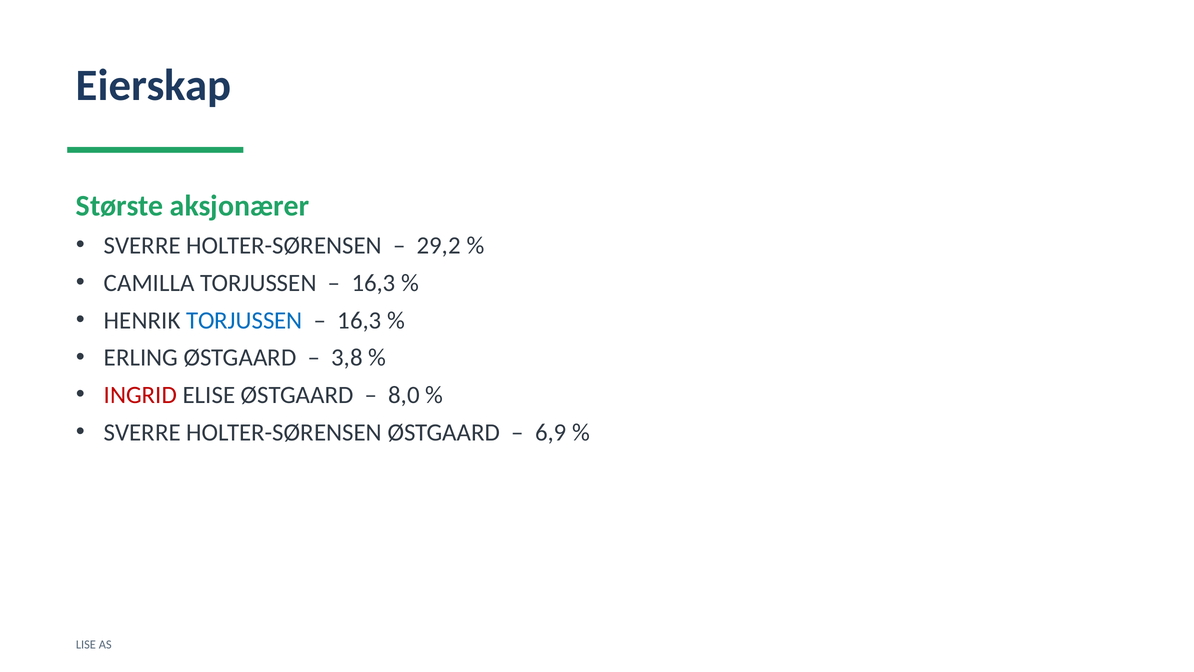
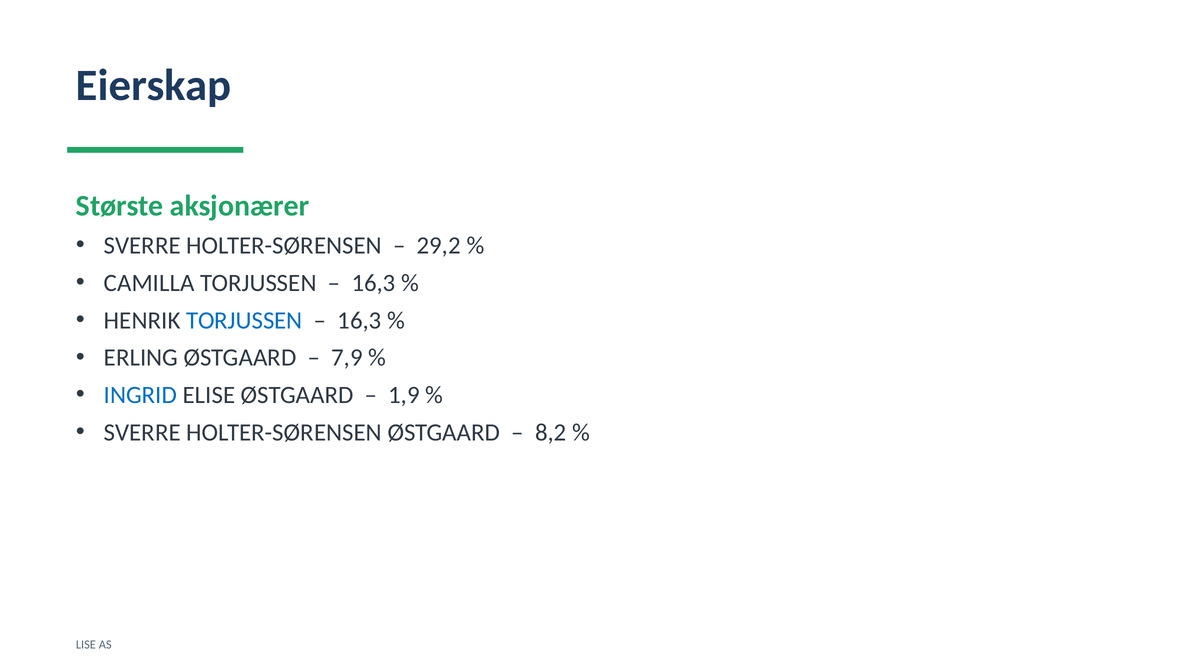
3,8: 3,8 -> 7,9 (347, 358)
INGRID colour: red -> blue (140, 395)
8,0: 8,0 -> 1,9 (404, 395)
6,9: 6,9 -> 8,2 (551, 432)
